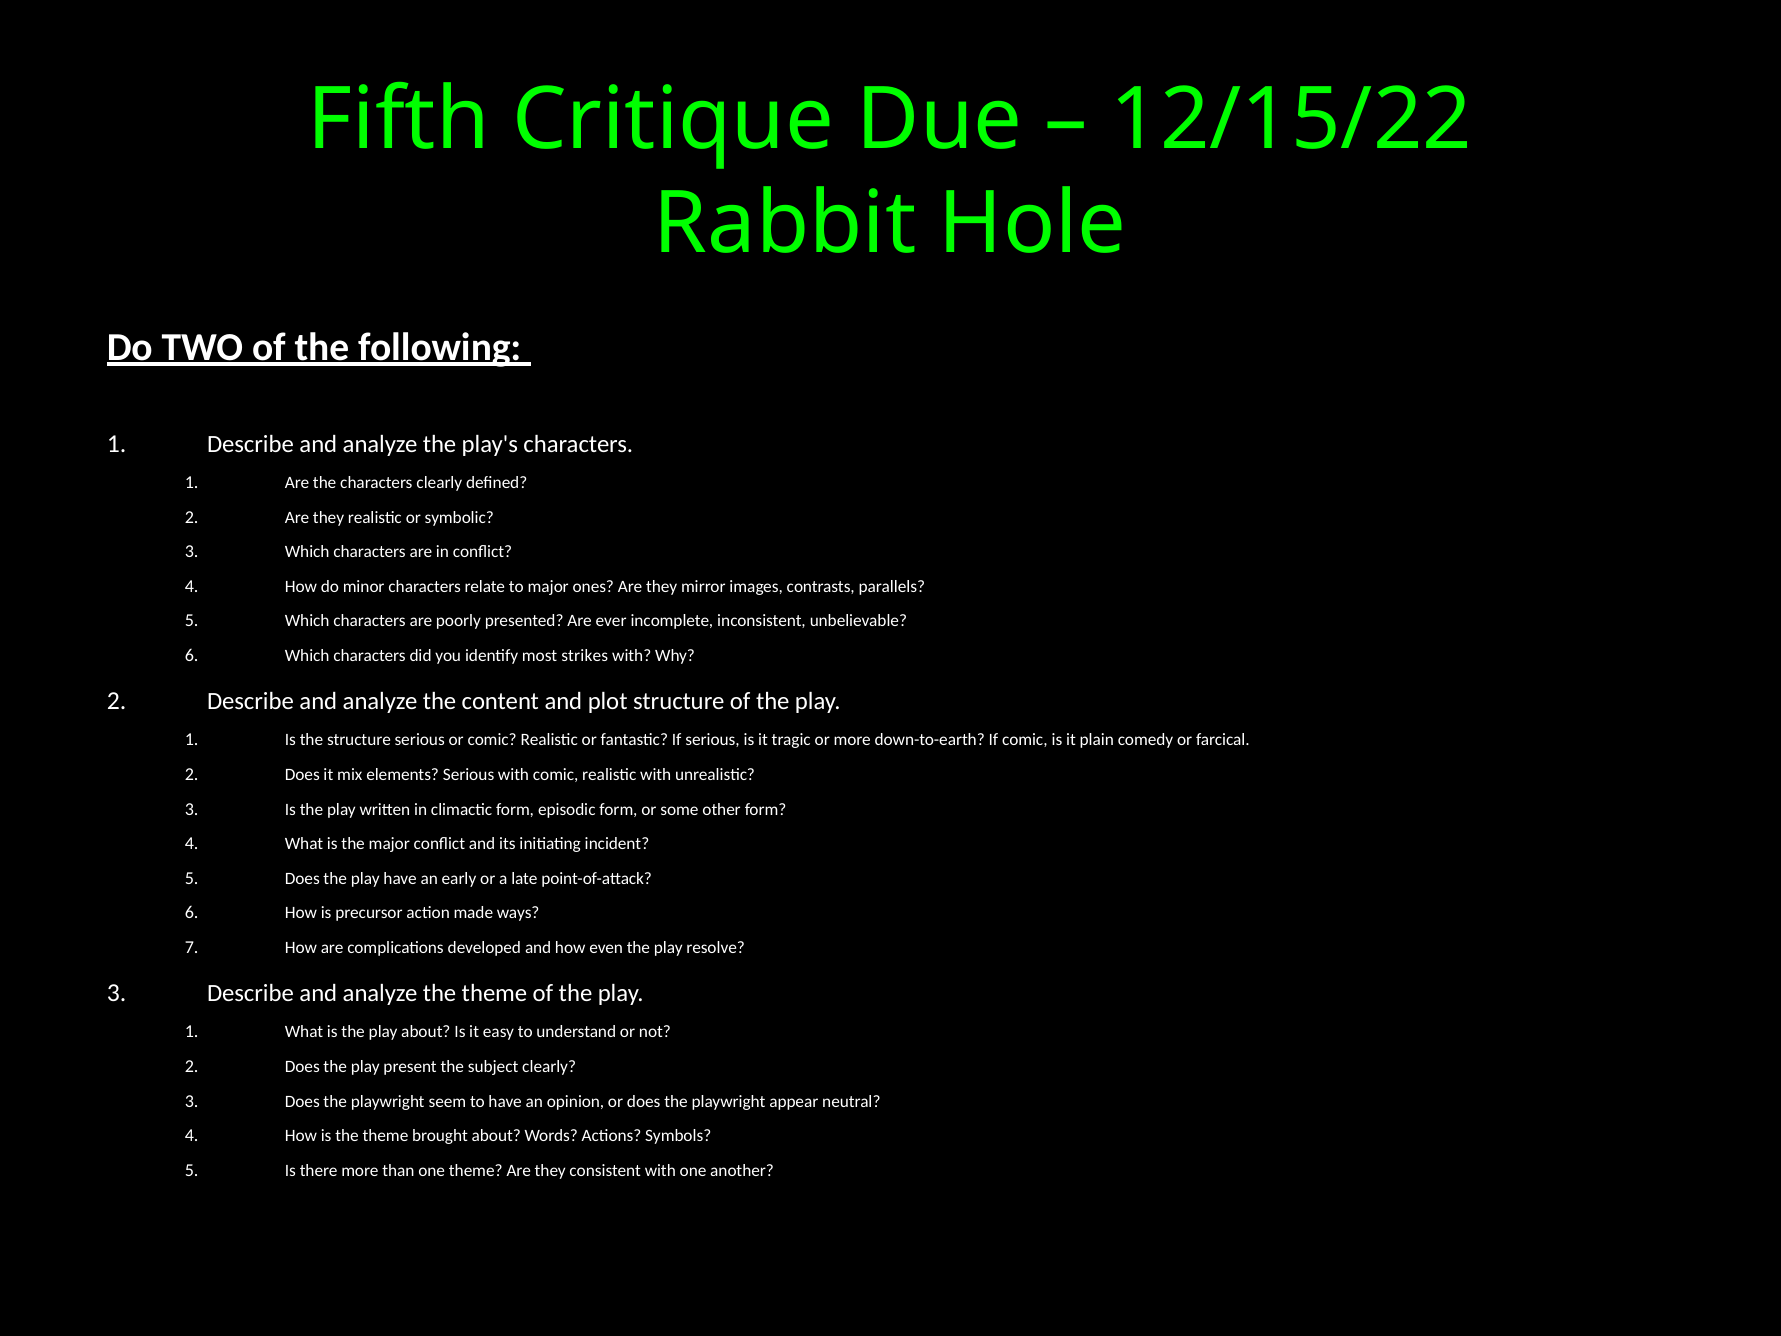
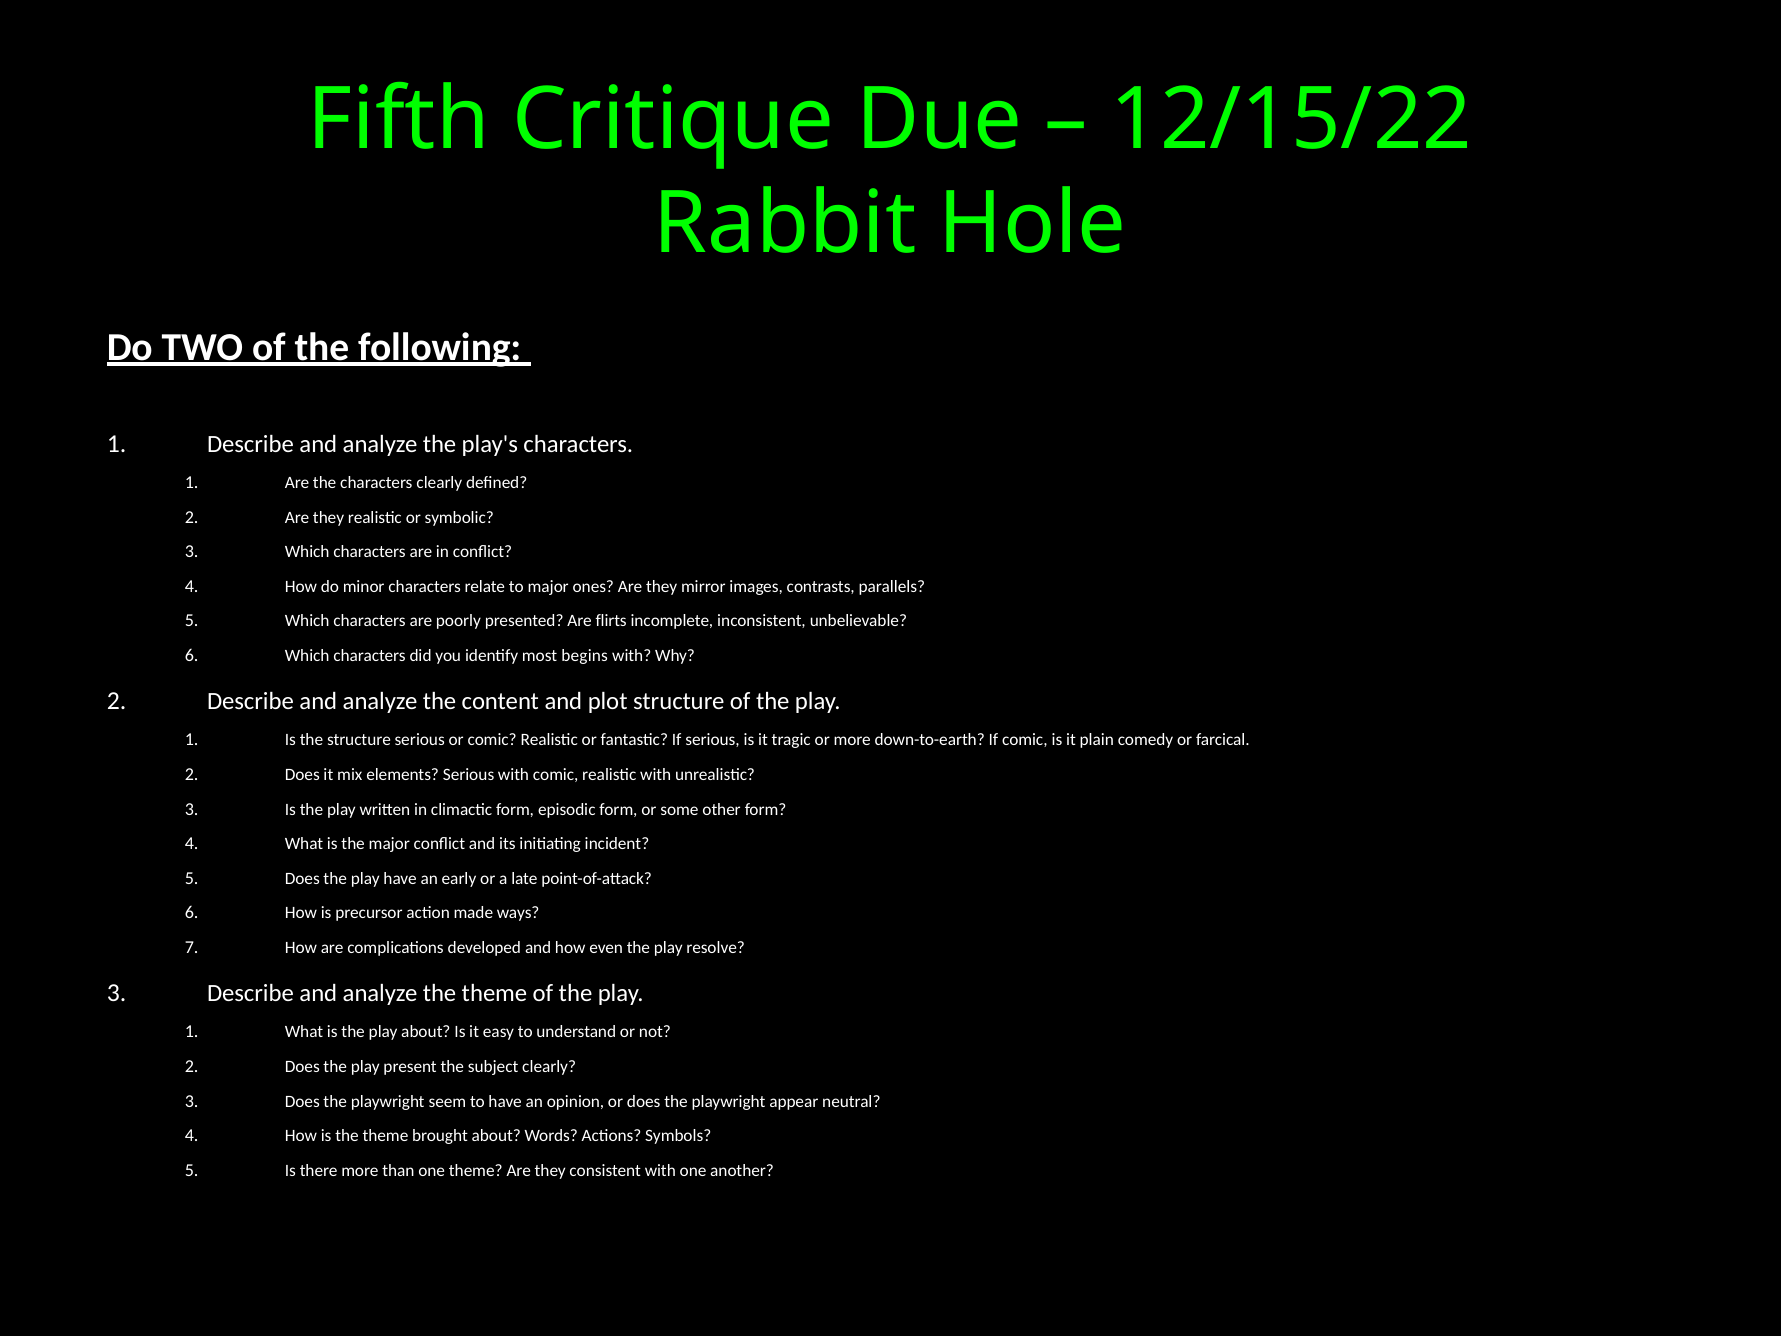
ever: ever -> flirts (611, 621)
strikes: strikes -> begins (585, 656)
